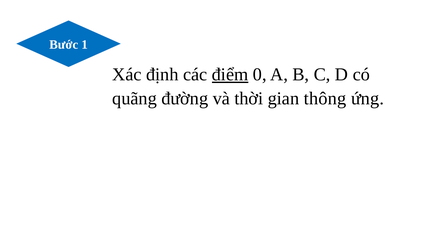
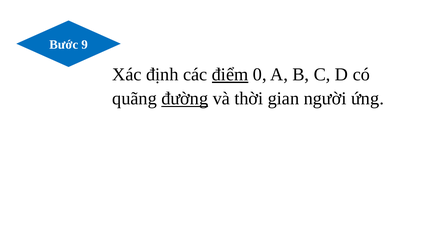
1: 1 -> 9 (85, 45)
đường underline: none -> present (185, 99)
thông: thông -> người (325, 99)
